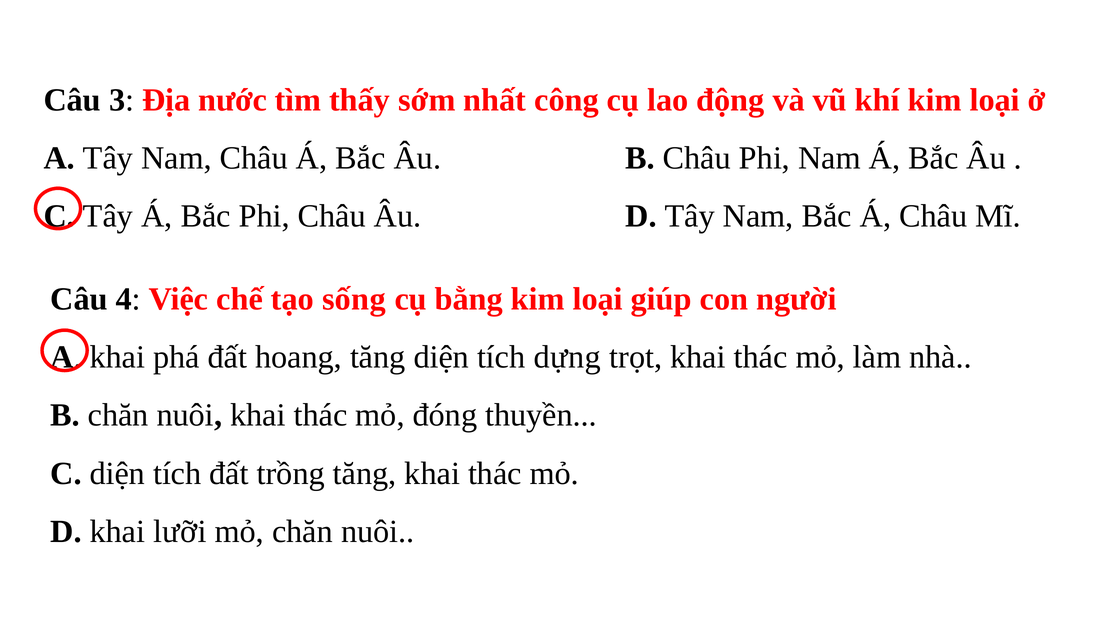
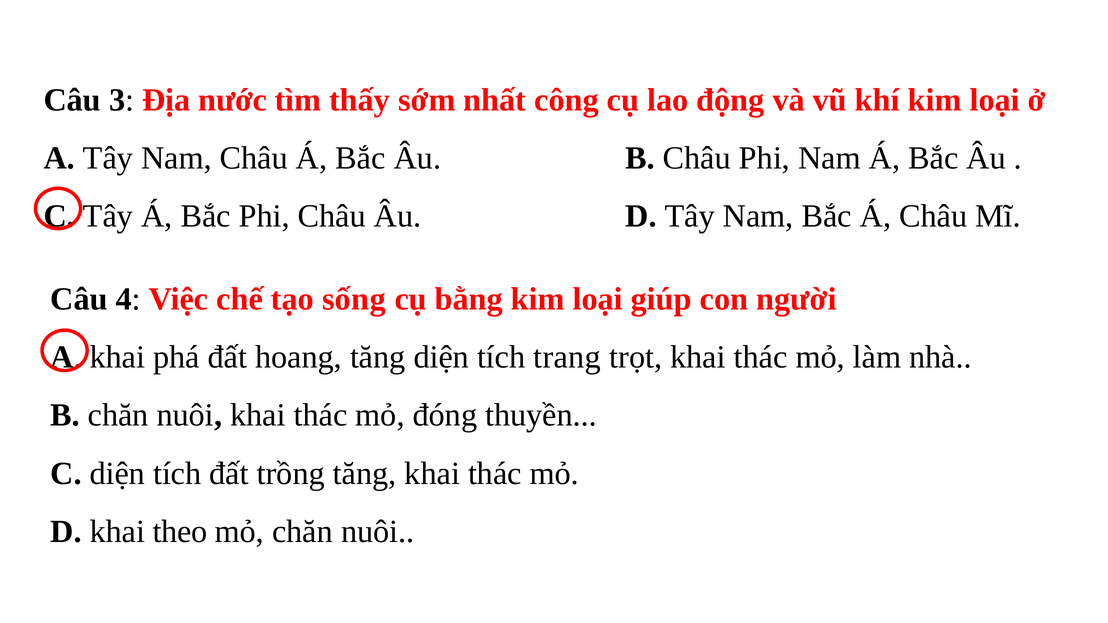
dựng: dựng -> trang (567, 357)
lưỡi: lưỡi -> theo (180, 532)
